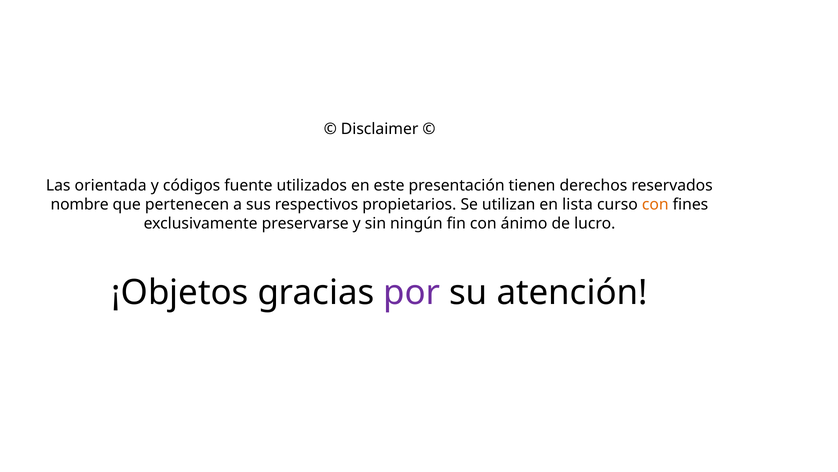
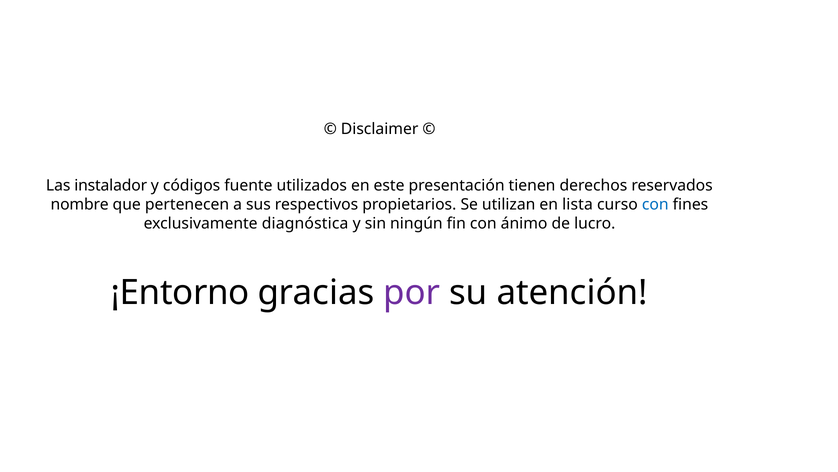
orientada: orientada -> instalador (111, 185)
con colour: orange -> blue (655, 204)
preservarse: preservarse -> diagnóstica (305, 223)
¡Objetos: ¡Objetos -> ¡Entorno (180, 293)
